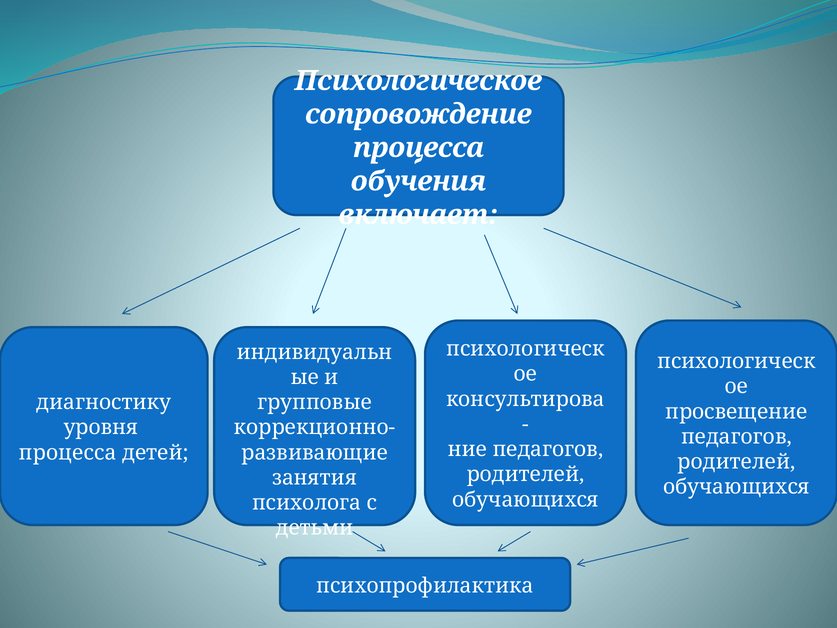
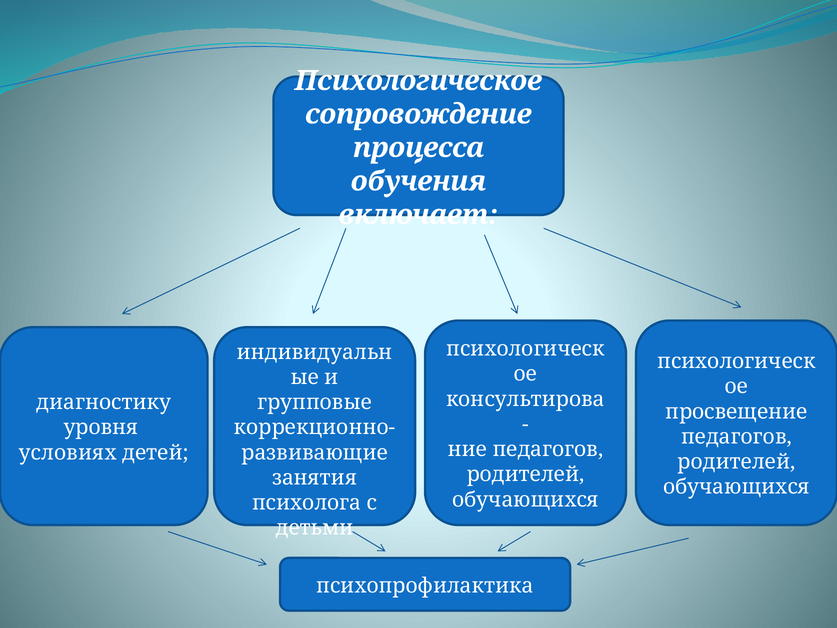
процесса: процесса -> условиях (68, 452)
